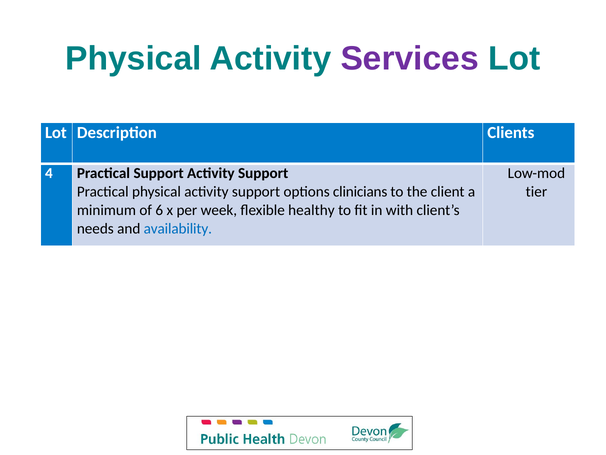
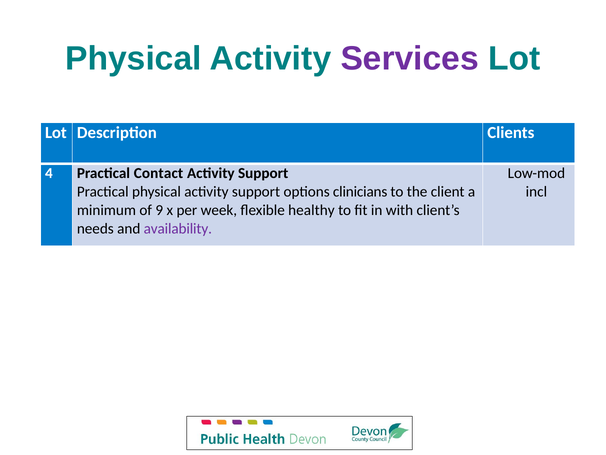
Practical Support: Support -> Contact (159, 173)
tier: tier -> incl (536, 191)
6: 6 -> 9 (159, 210)
availability colour: blue -> purple (178, 228)
